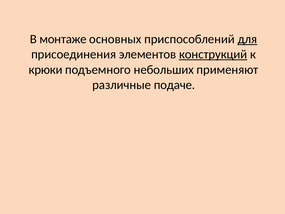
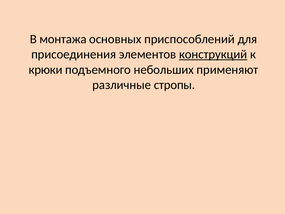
монтаже: монтаже -> монтажа (63, 39)
для underline: present -> none (247, 39)
подаче: подаче -> стропы (174, 85)
